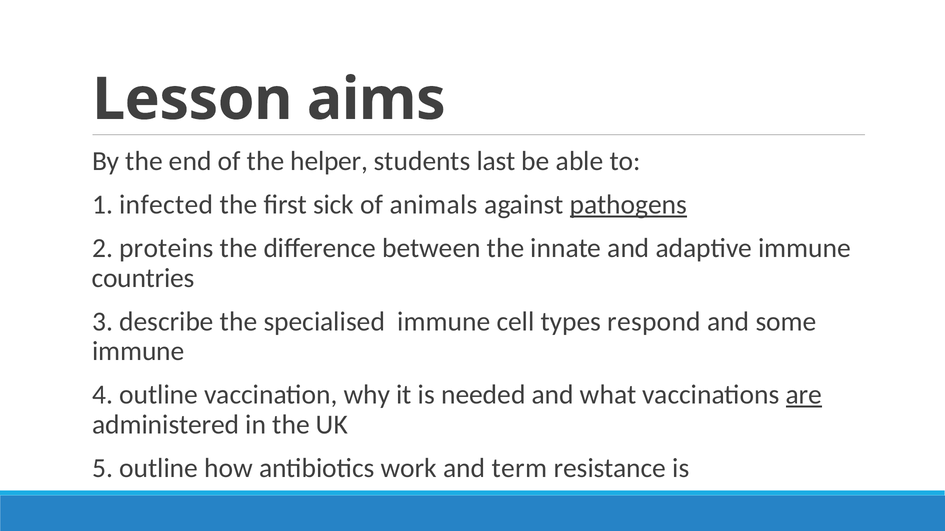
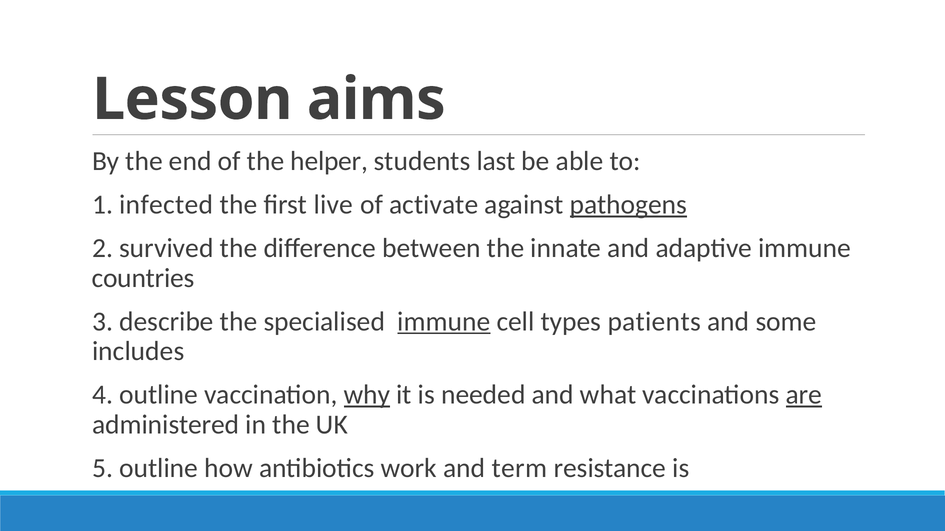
sick: sick -> live (333, 205)
animals: animals -> activate (434, 205)
proteins: proteins -> survived (166, 248)
immune underline: none -> present (444, 322)
respond: respond -> patients (654, 322)
immune: immune -> includes (138, 352)
why underline: none -> present (367, 395)
